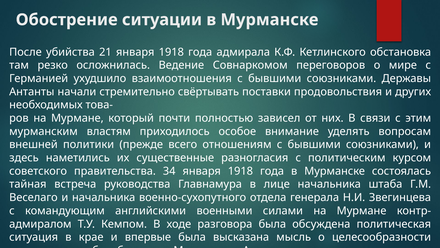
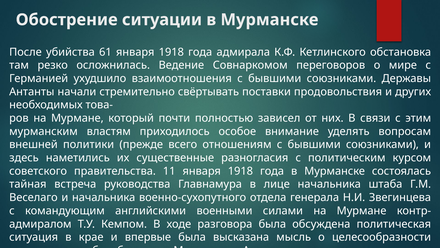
21: 21 -> 61 (105, 52)
34: 34 -> 11 (169, 171)
